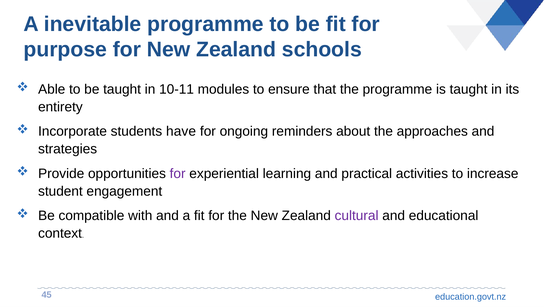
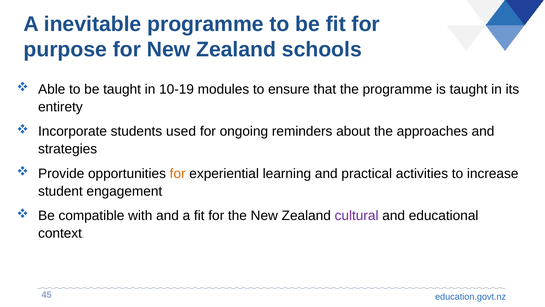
10-11: 10-11 -> 10-19 (177, 89)
have: have -> used (181, 131)
for colour: purple -> orange (178, 173)
